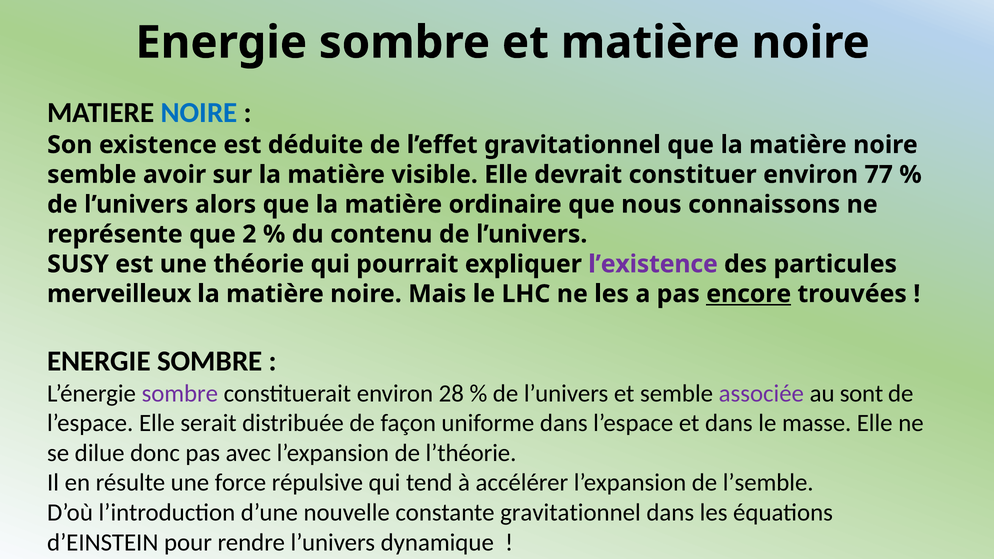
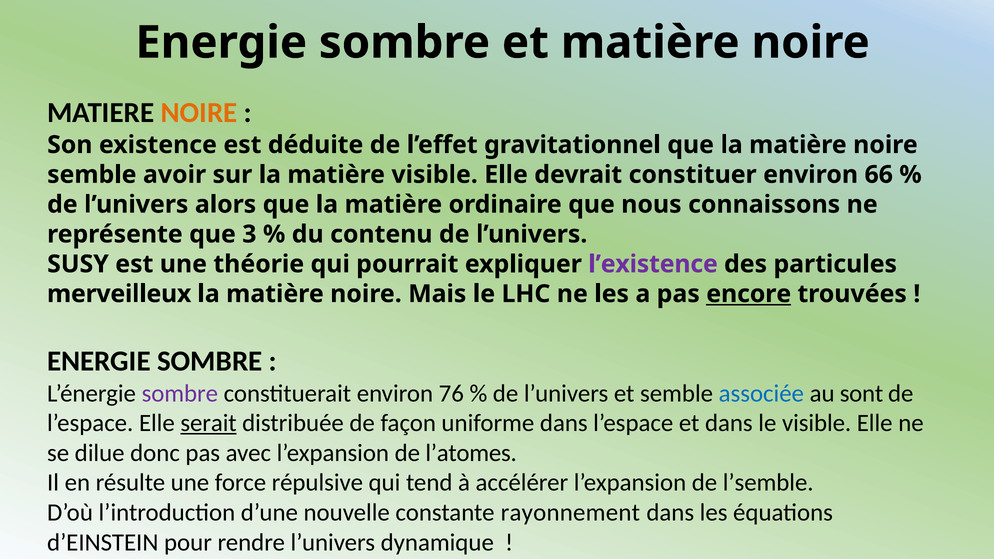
NOIRE colour: blue -> orange (199, 113)
77: 77 -> 66 (879, 175)
2: 2 -> 3 (249, 234)
28: 28 -> 76 (451, 393)
associée colour: purple -> blue (761, 393)
serait underline: none -> present (209, 423)
le masse: masse -> visible (817, 423)
l’théorie: l’théorie -> l’atomes (471, 453)
constante gravitationnel: gravitationnel -> rayonnement (570, 513)
